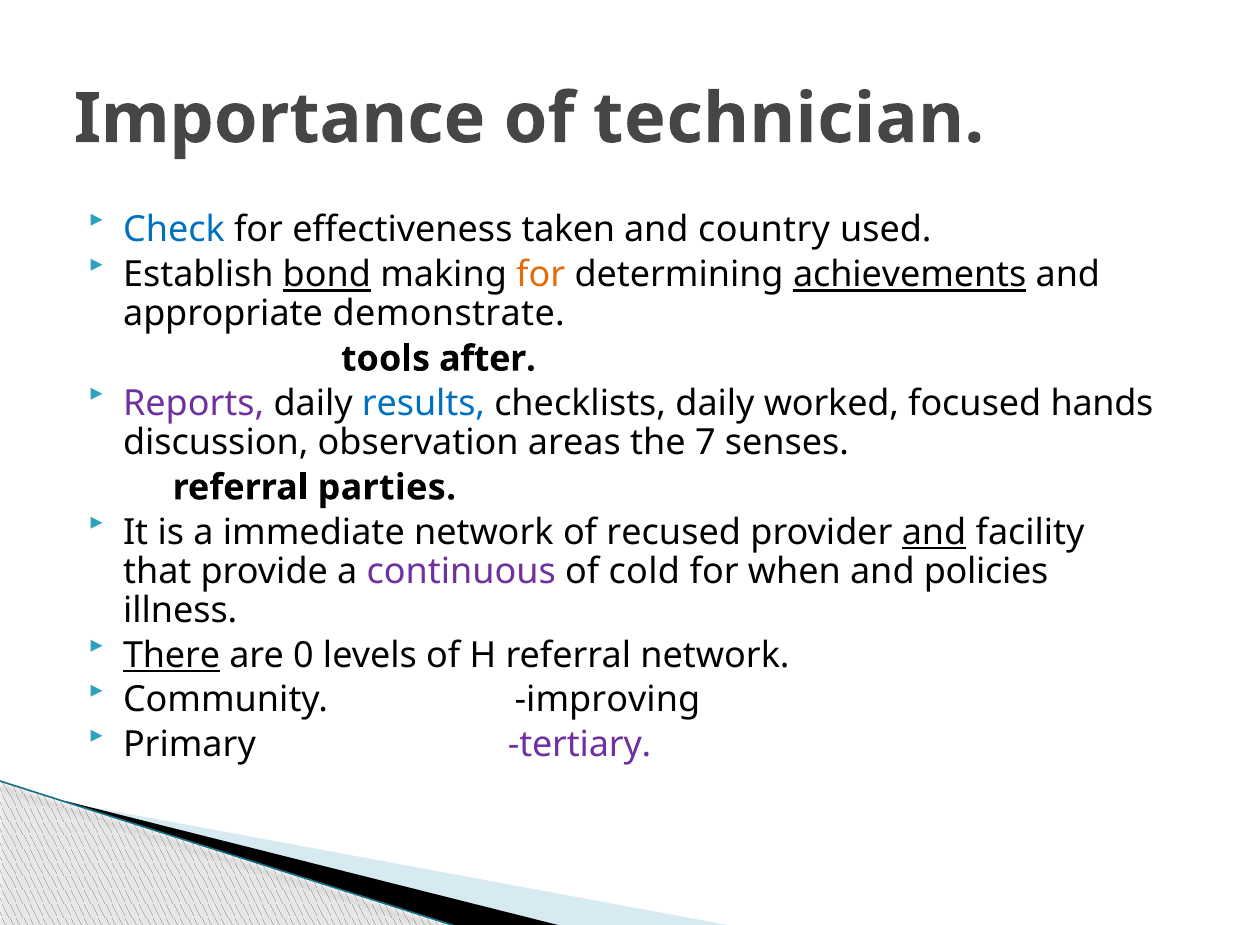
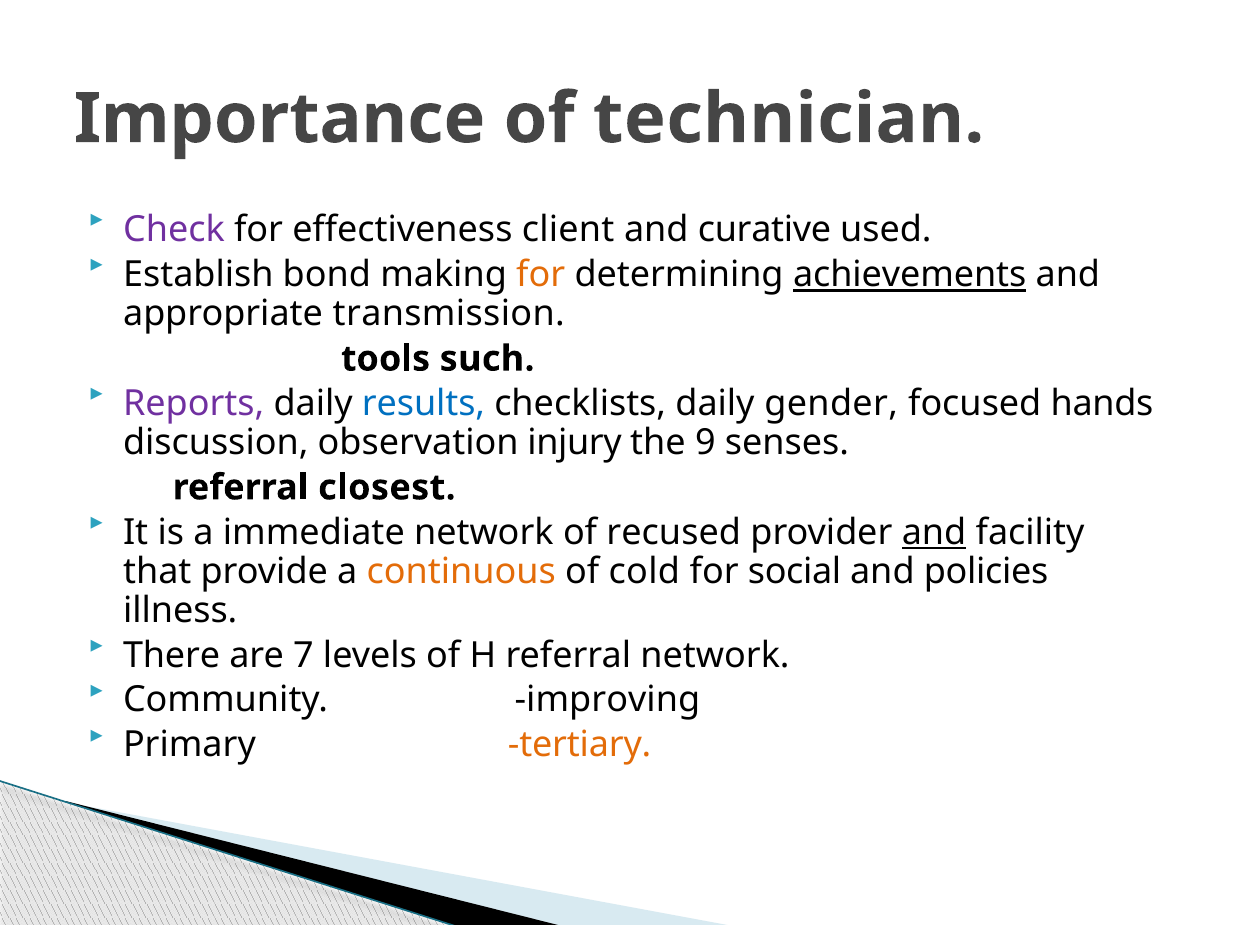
Check colour: blue -> purple (174, 230)
taken: taken -> client (568, 230)
country: country -> curative (764, 230)
bond underline: present -> none (327, 275)
demonstrate: demonstrate -> transmission (449, 314)
after: after -> such (487, 359)
worked: worked -> gender (831, 404)
areas: areas -> injury (575, 442)
7: 7 -> 9 (705, 442)
parties: parties -> closest (387, 487)
continuous colour: purple -> orange (461, 571)
when: when -> social (795, 571)
There underline: present -> none (172, 655)
0: 0 -> 7 (303, 655)
tertiary colour: purple -> orange (580, 745)
